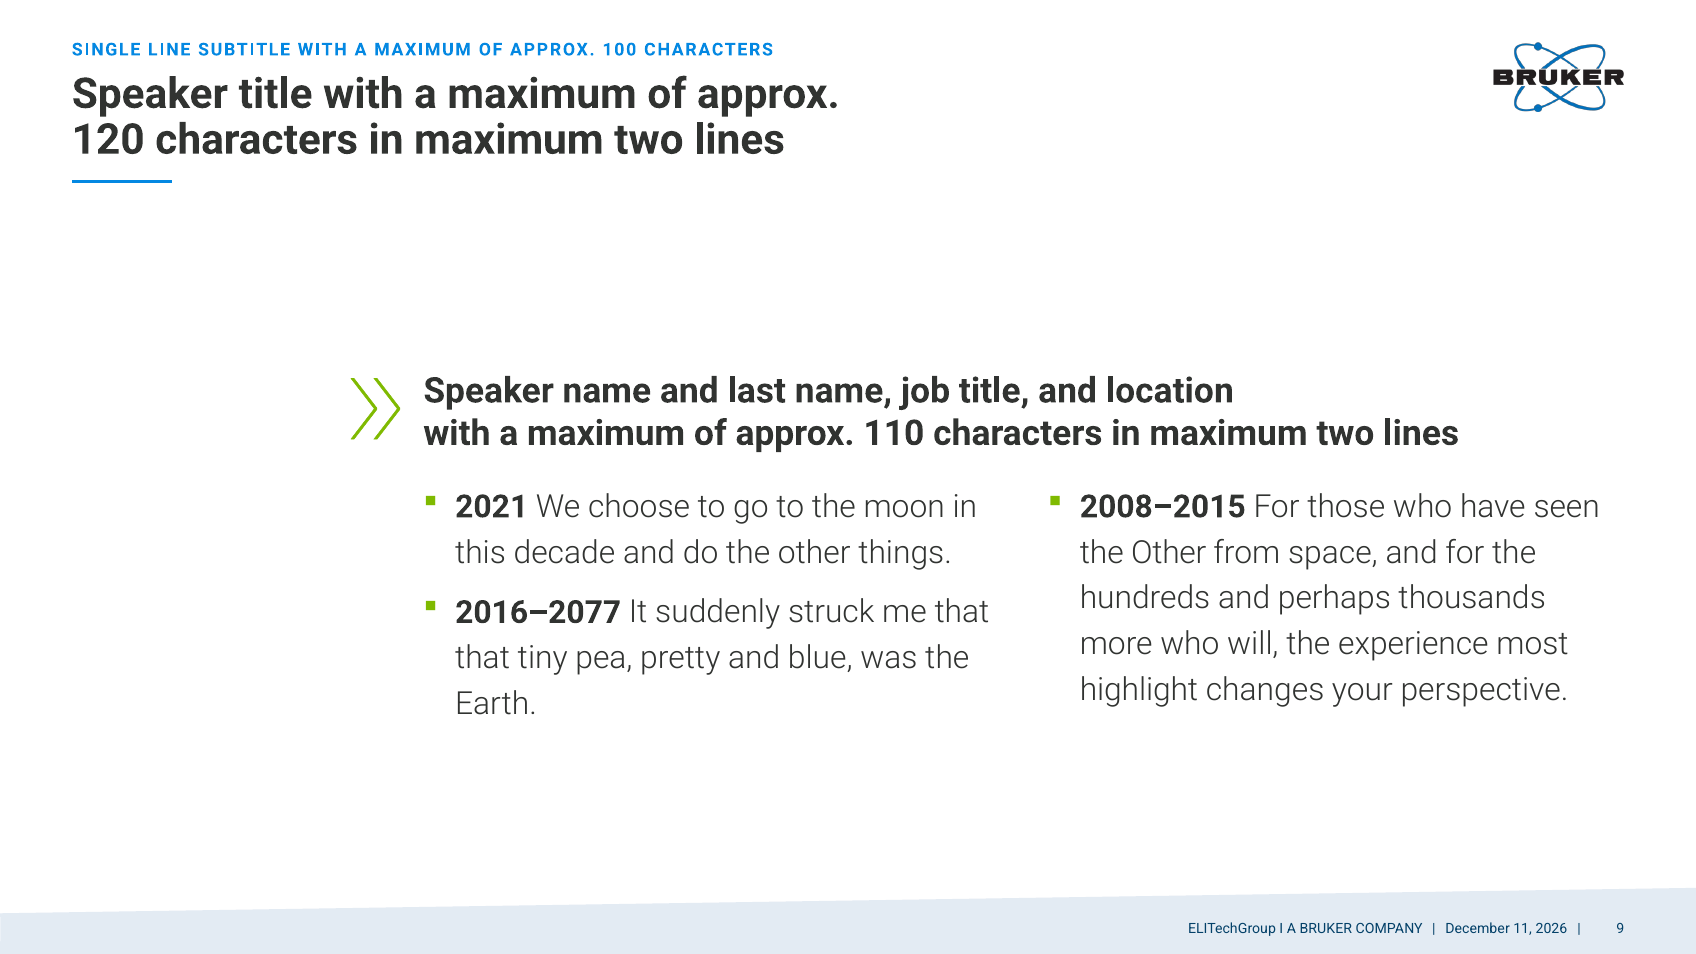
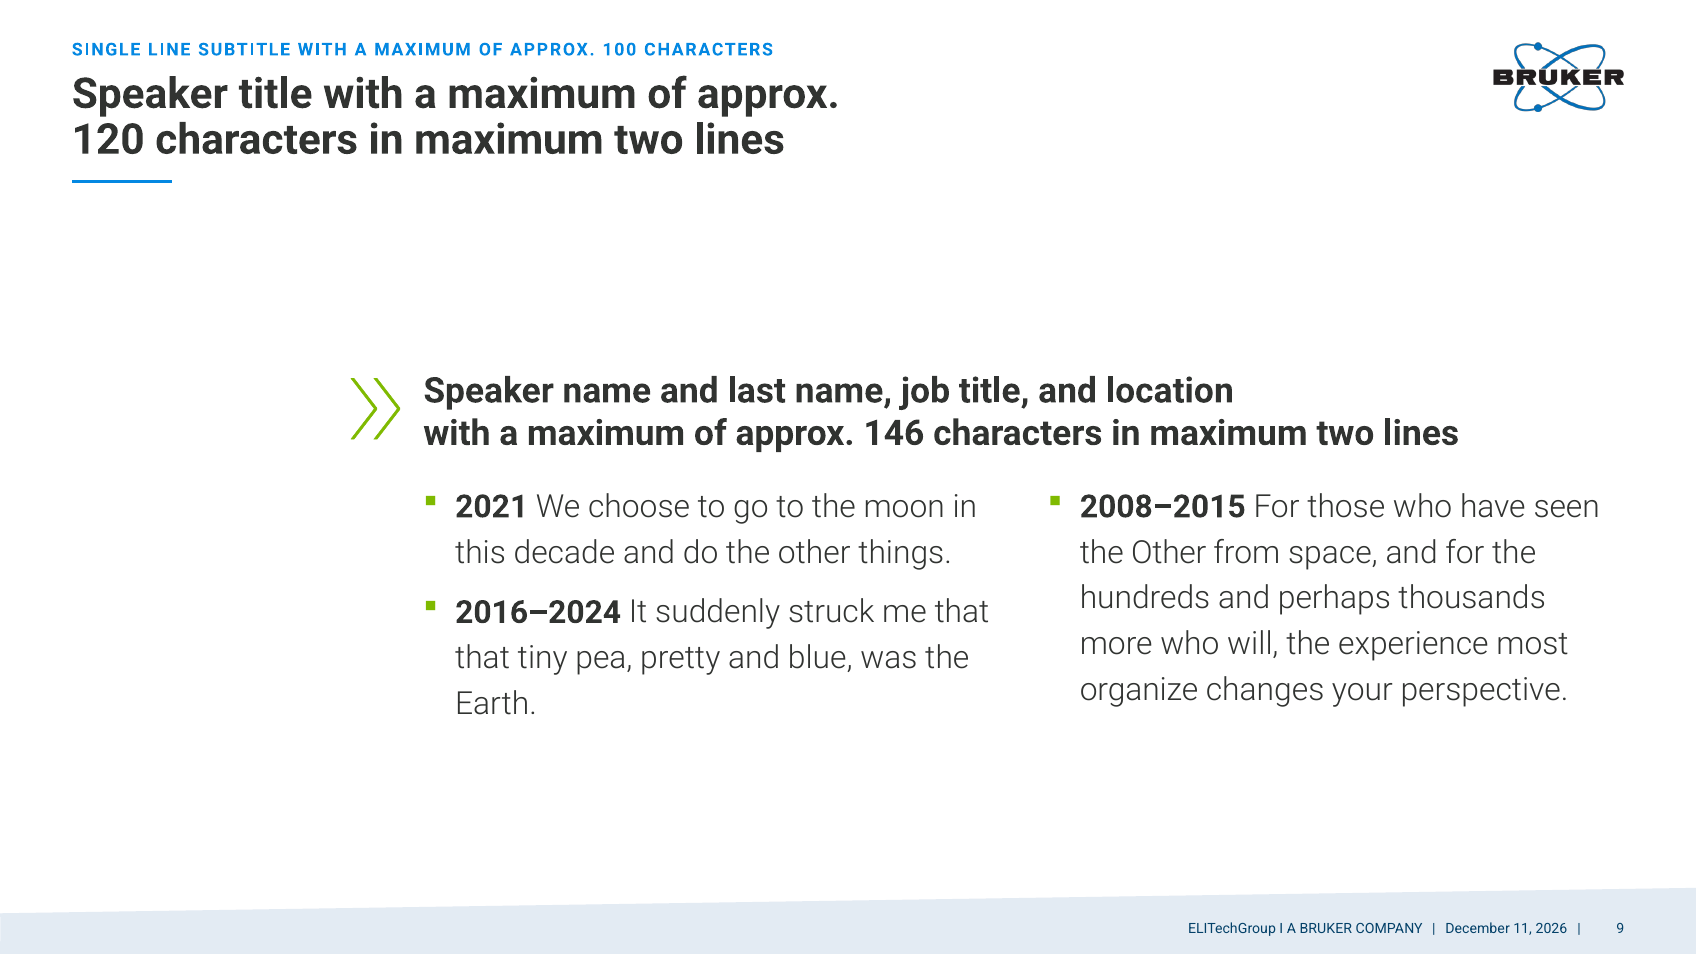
110: 110 -> 146 (894, 433)
2016–2077: 2016–2077 -> 2016–2024 (538, 612)
highlight: highlight -> organize (1139, 690)
